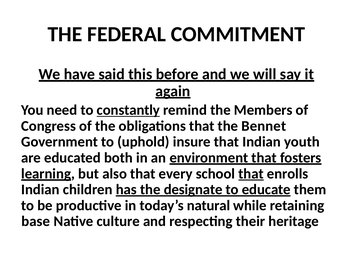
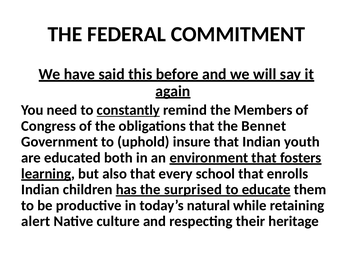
that underline: present -> none (251, 173)
designate: designate -> surprised (193, 189)
base: base -> alert (36, 221)
